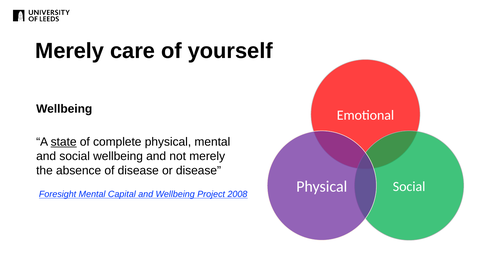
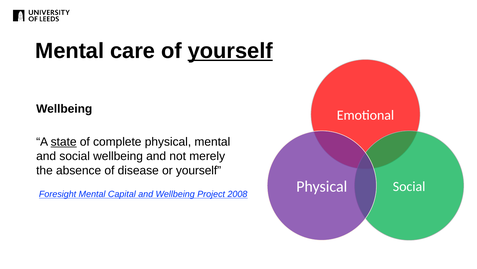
Merely: Merely -> Mental (70, 51)
yourself underline: none -> present (230, 51)
or disease: disease -> yourself (199, 170)
